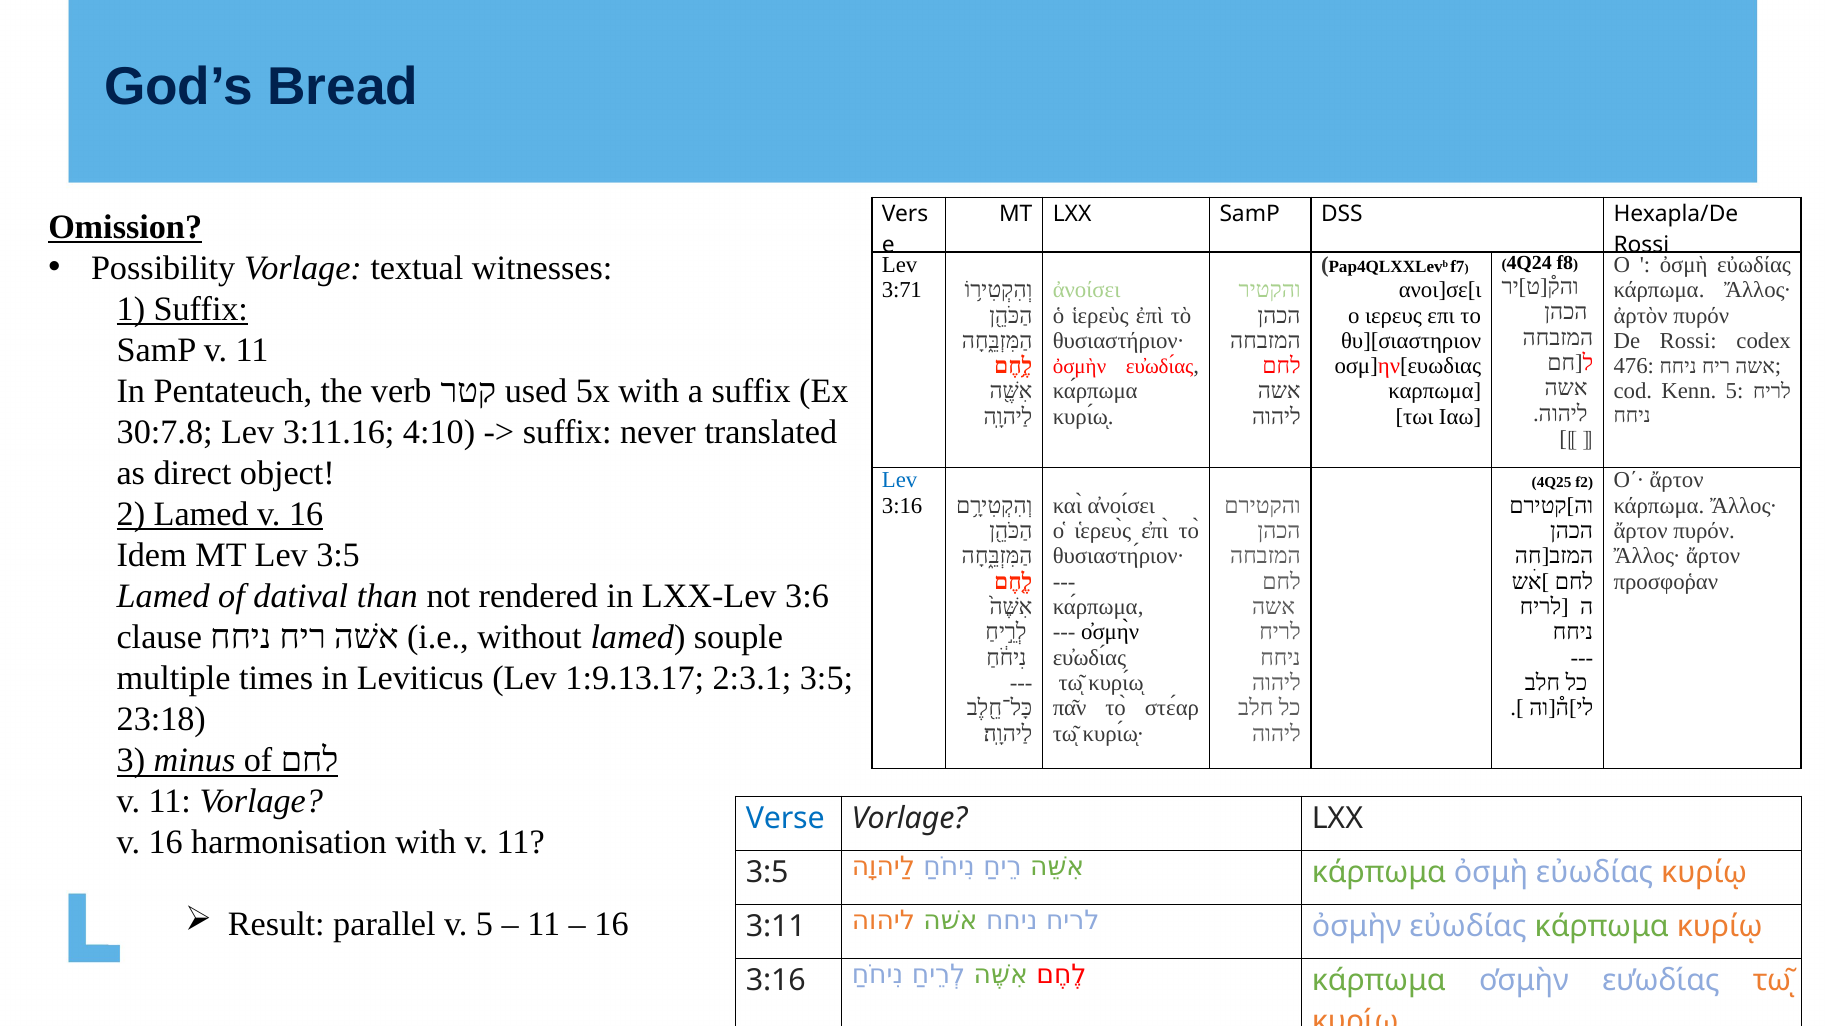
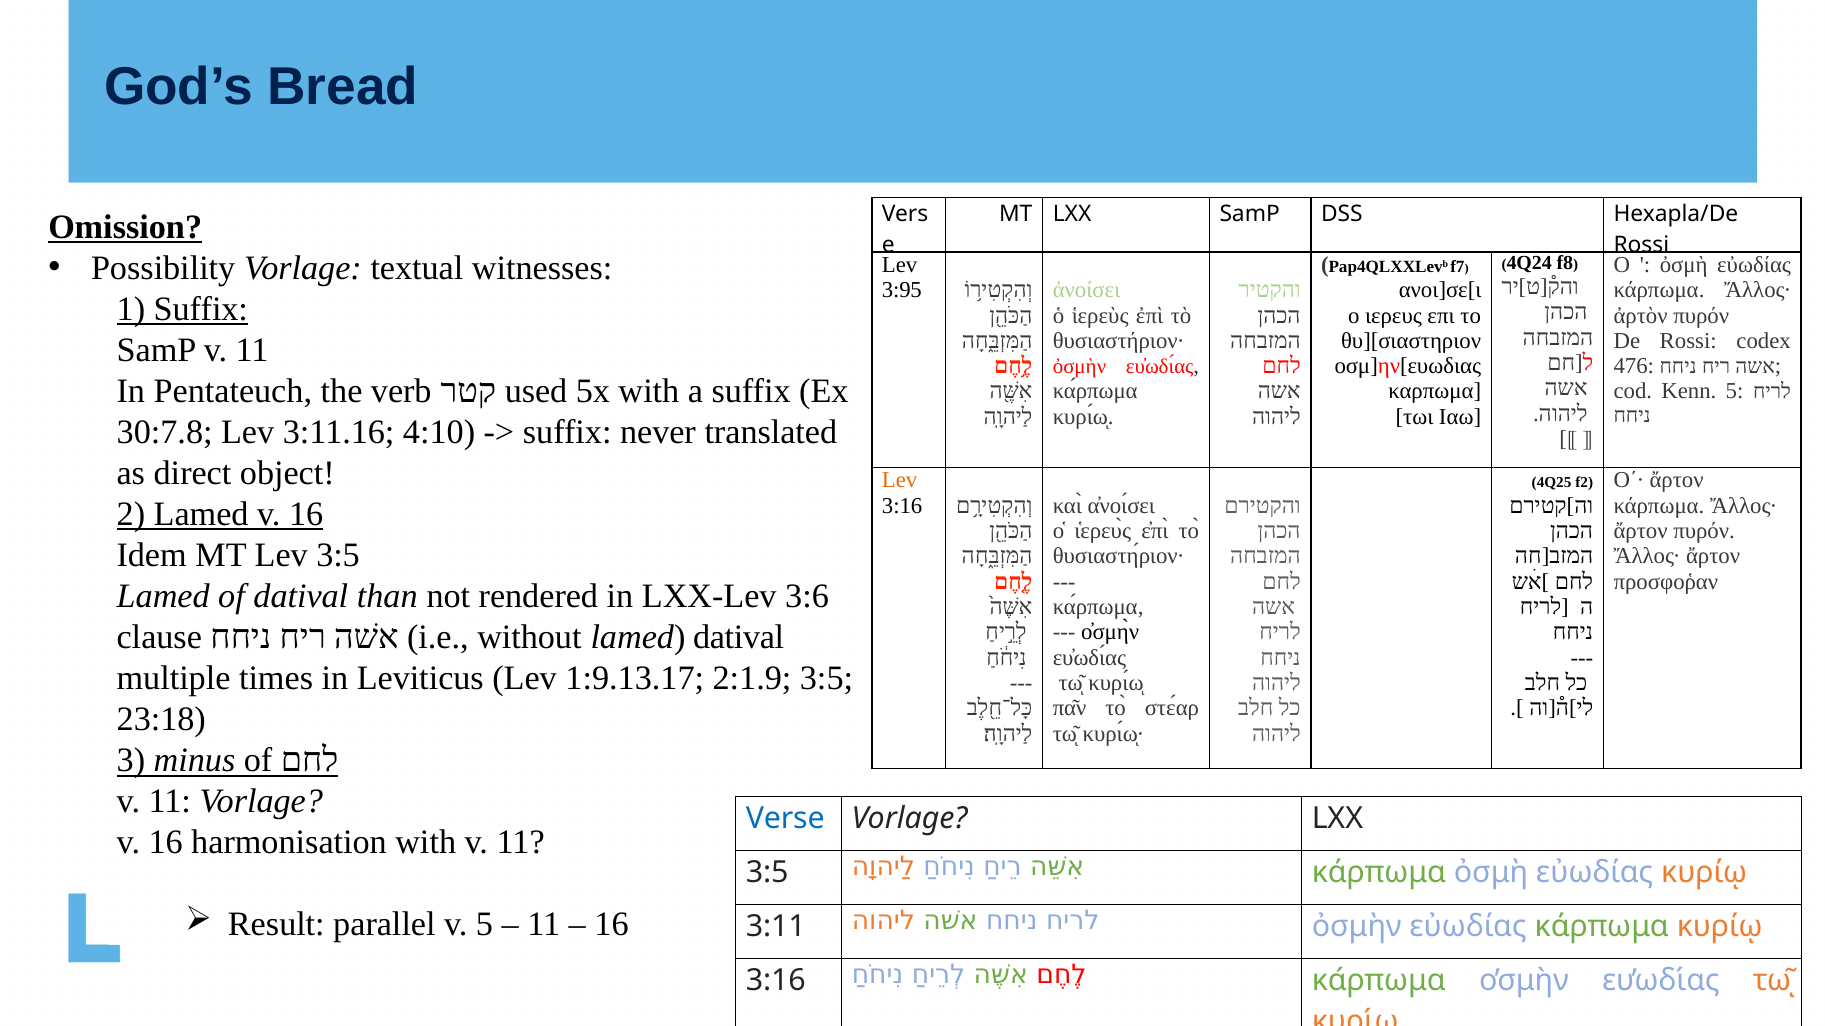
3:71: 3:71 -> 3:95 (902, 290)
Lev colour: blue -> orange (900, 481)
lamed souple: souple -> datival (739, 638)
2:3.1: 2:3.1 -> 2:1.9 (752, 679)
